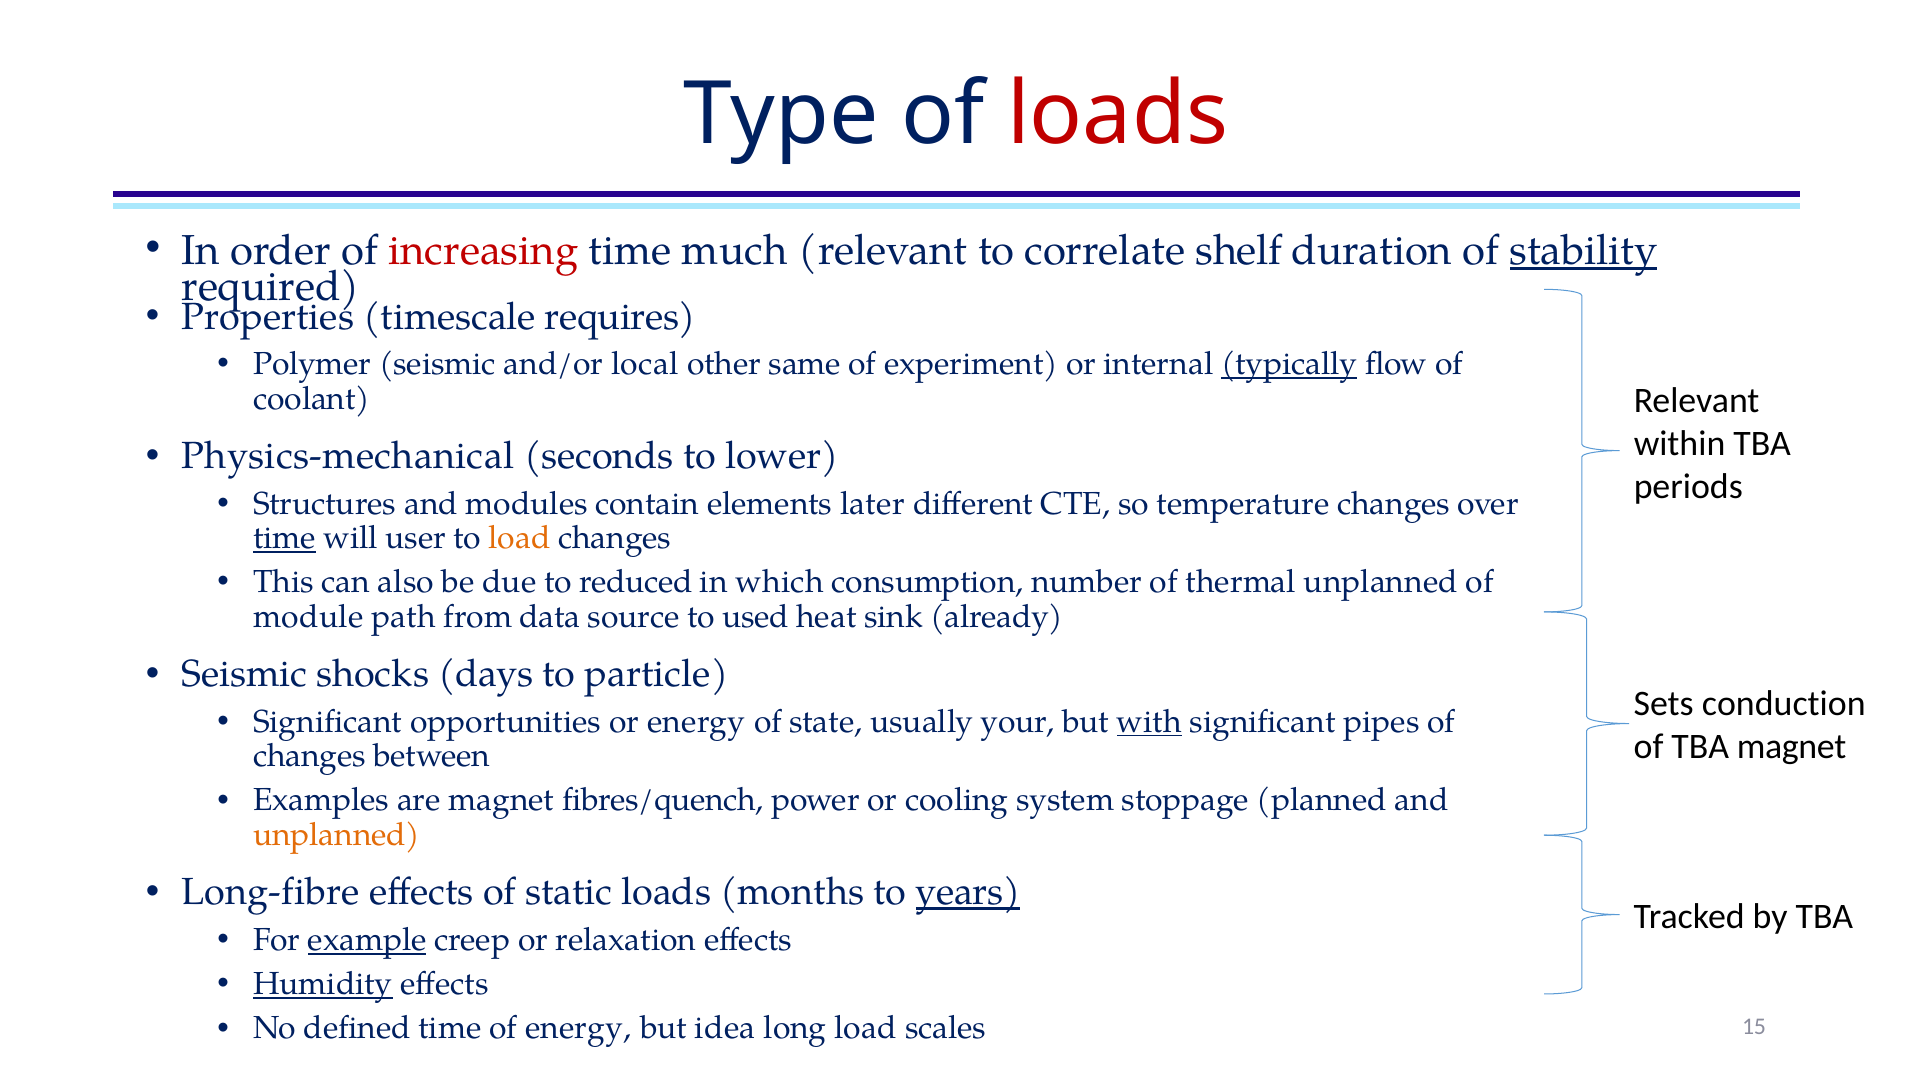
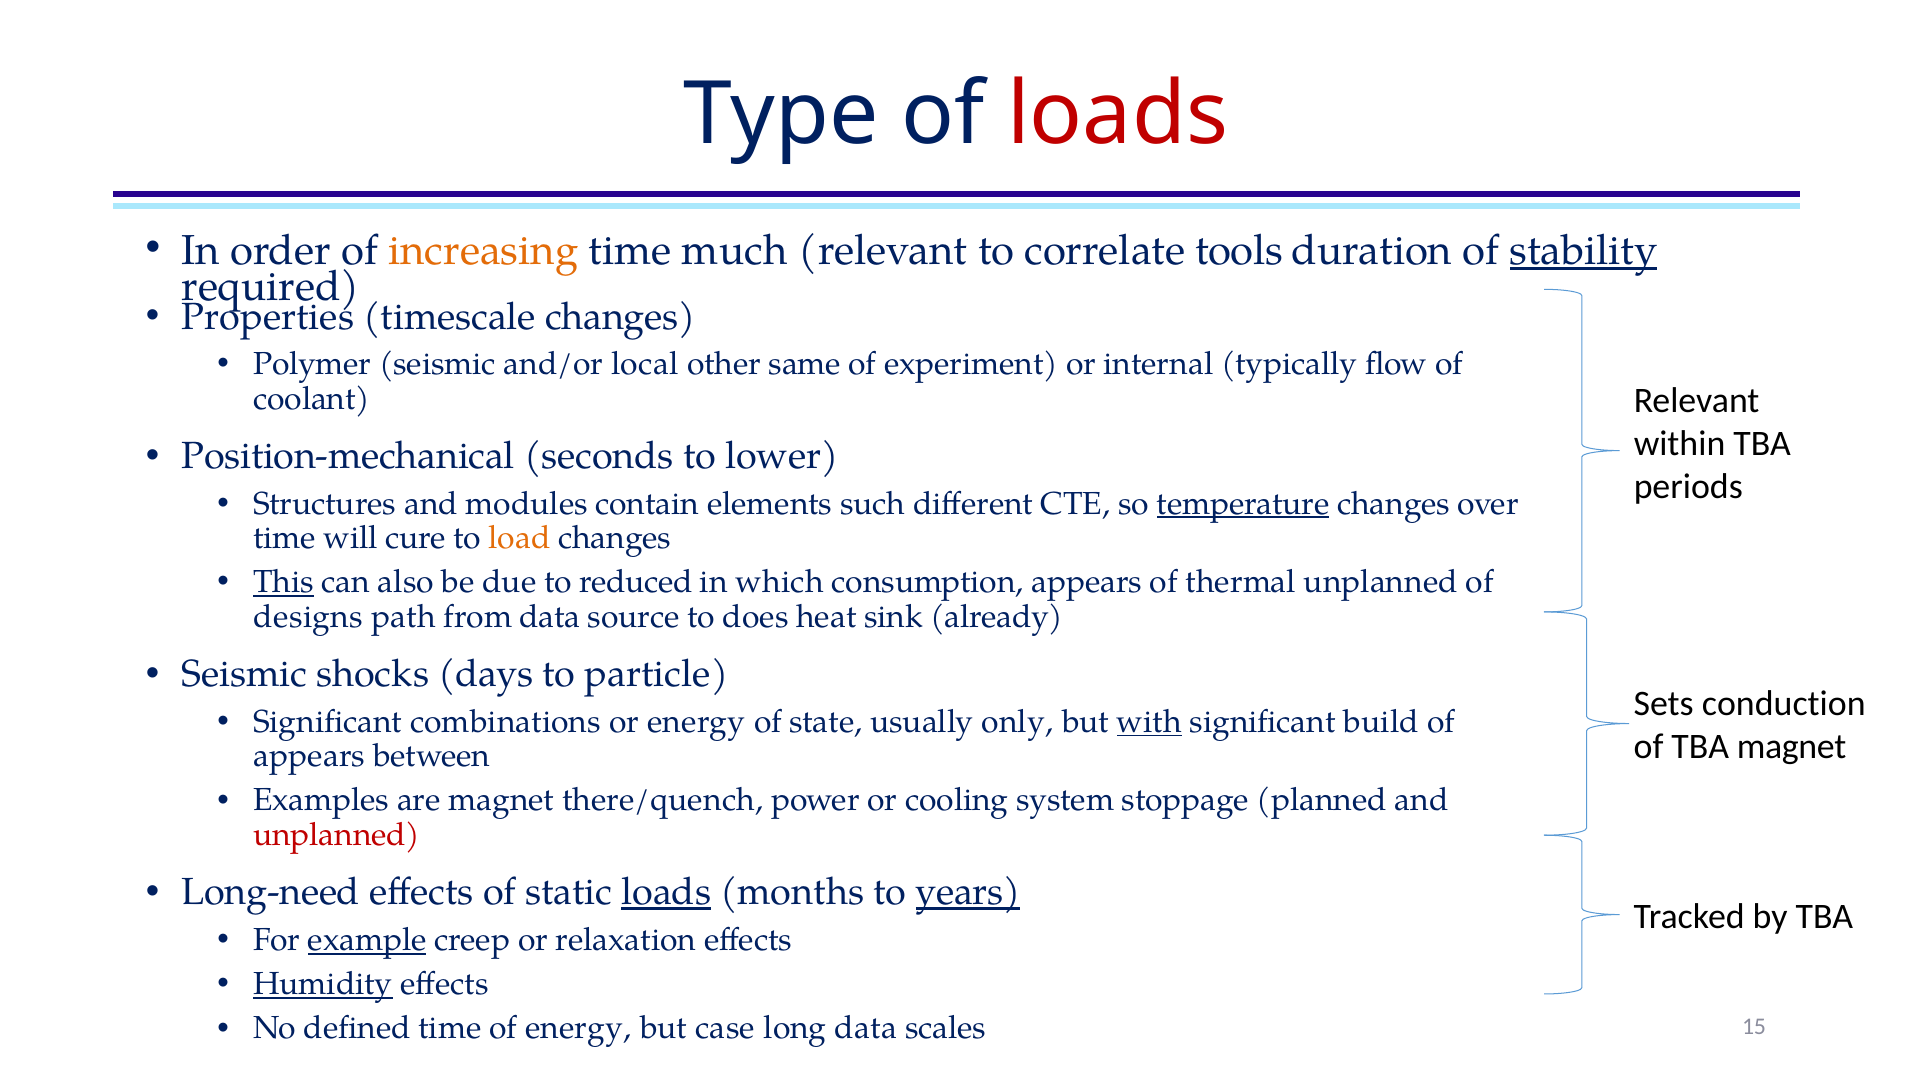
increasing colour: red -> orange (483, 251)
shelf: shelf -> tools (1239, 251)
timescale requires: requires -> changes (620, 317)
typically underline: present -> none (1289, 364)
Physics-mechanical: Physics-mechanical -> Position-mechanical (348, 456)
later: later -> such (873, 504)
temperature underline: none -> present (1243, 504)
time underline: present -> none (285, 538)
user: user -> cure (416, 538)
This underline: none -> present (284, 583)
consumption number: number -> appears (1087, 583)
module: module -> designs (308, 617)
used: used -> does (756, 617)
opportunities: opportunities -> combinations (506, 722)
your: your -> only (1017, 722)
pipes: pipes -> build (1381, 722)
changes: changes -> appears (309, 757)
fibres/quench: fibres/quench -> there/quench (663, 801)
unplanned colour: orange -> red (337, 835)
Long-fibre: Long-fibre -> Long-need (271, 893)
loads underline: none -> present (666, 893)
idea: idea -> case (725, 1029)
long load: load -> data (866, 1029)
